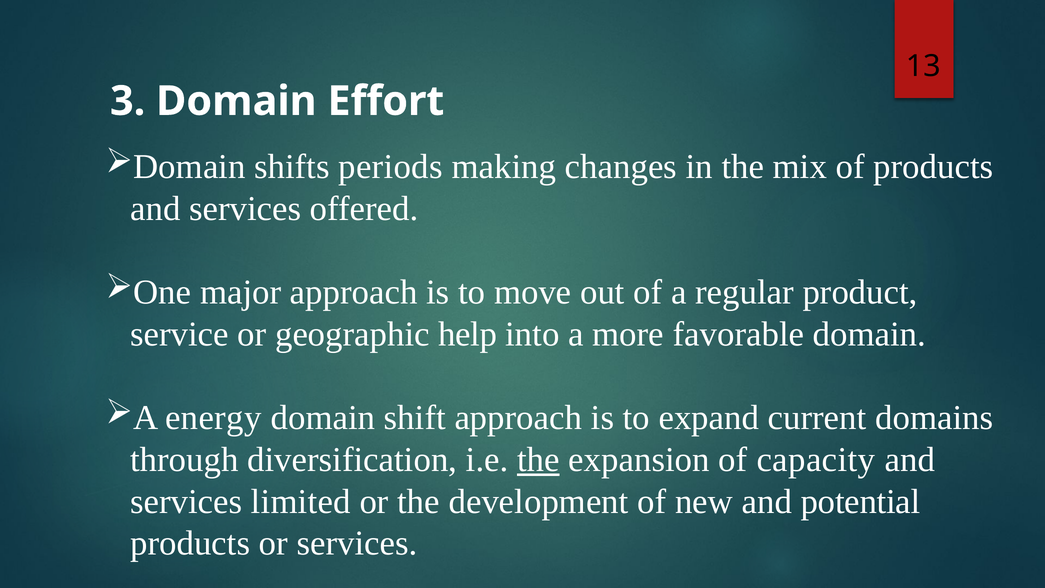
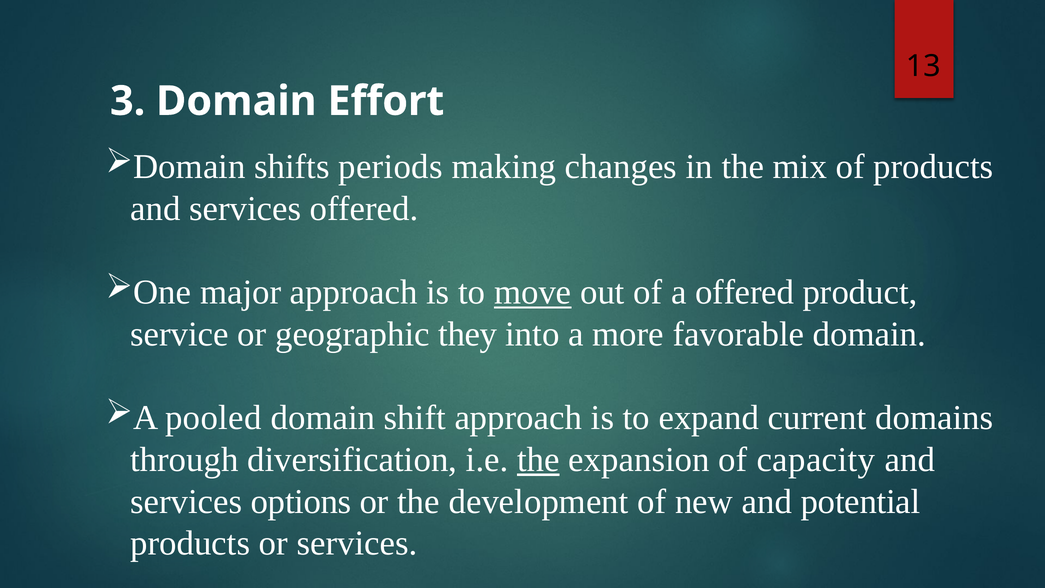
move underline: none -> present (533, 292)
a regular: regular -> offered (745, 292)
help: help -> they (468, 334)
energy: energy -> pooled (213, 418)
limited: limited -> options (301, 501)
